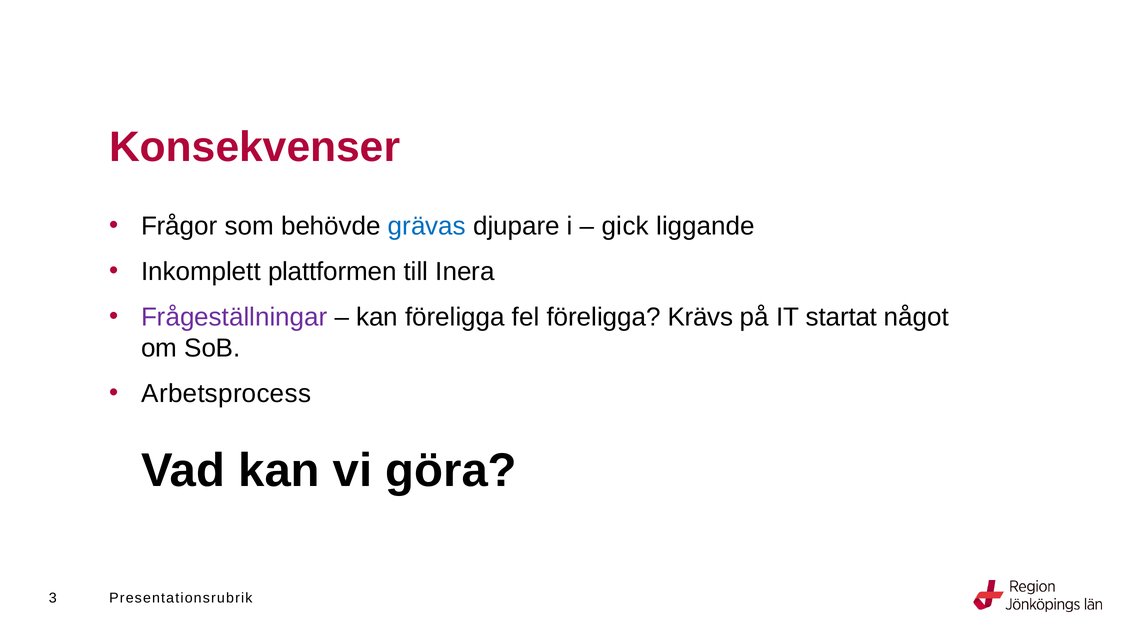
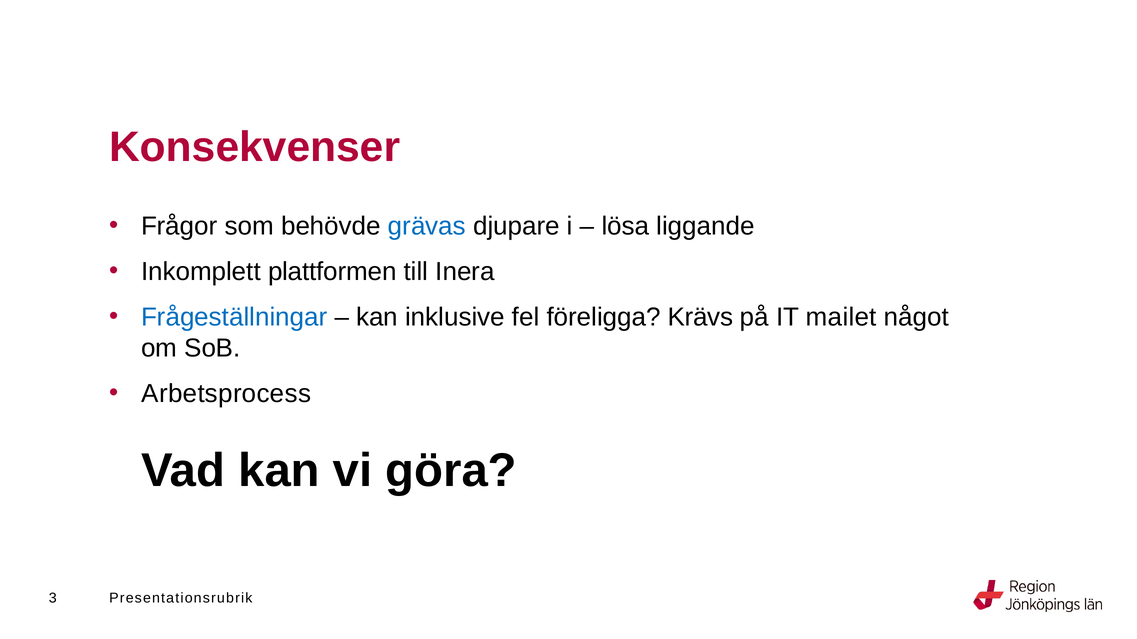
gick: gick -> lösa (625, 227)
Frågeställningar colour: purple -> blue (234, 317)
kan föreligga: föreligga -> inklusive (455, 317)
startat: startat -> mailet (841, 317)
